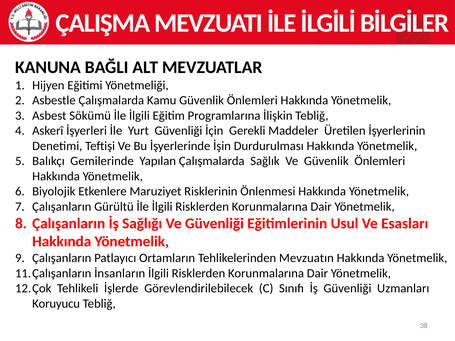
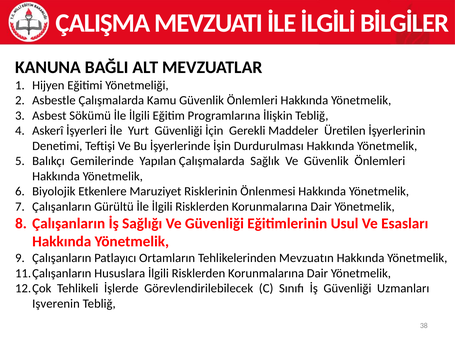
İnsanların: İnsanların -> Hususlara (120, 273)
Koruyucu: Koruyucu -> Işverenin (56, 304)
